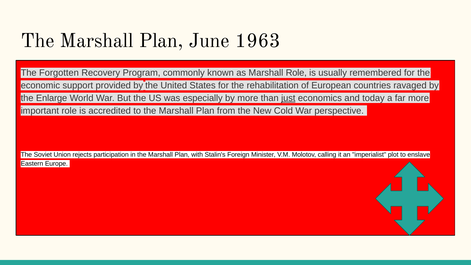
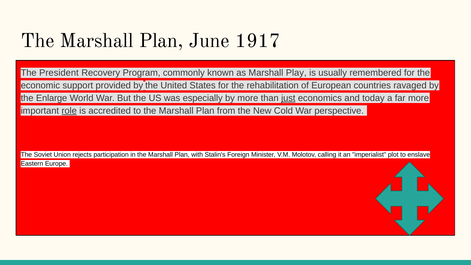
1963: 1963 -> 1917 (258, 41)
Forgotten: Forgotten -> President (59, 73)
Marshall Role: Role -> Play (296, 73)
role underline: none -> present (69, 111)
